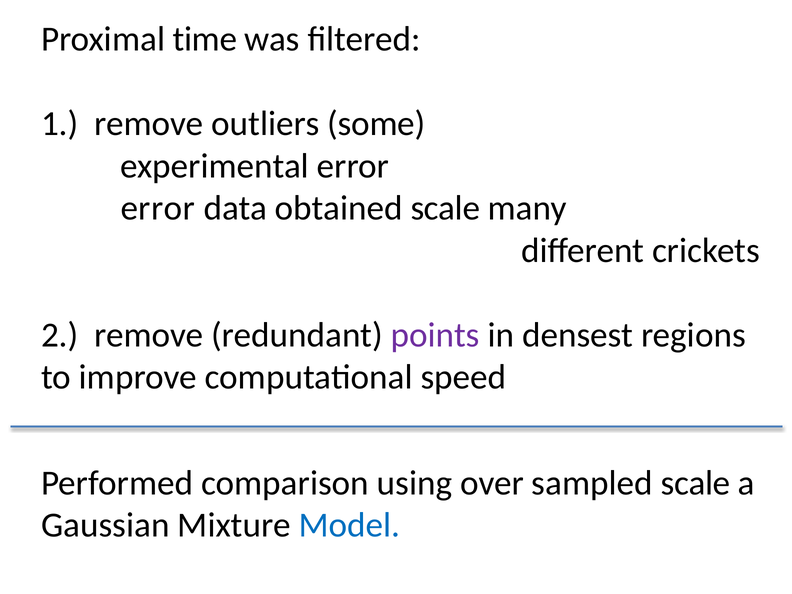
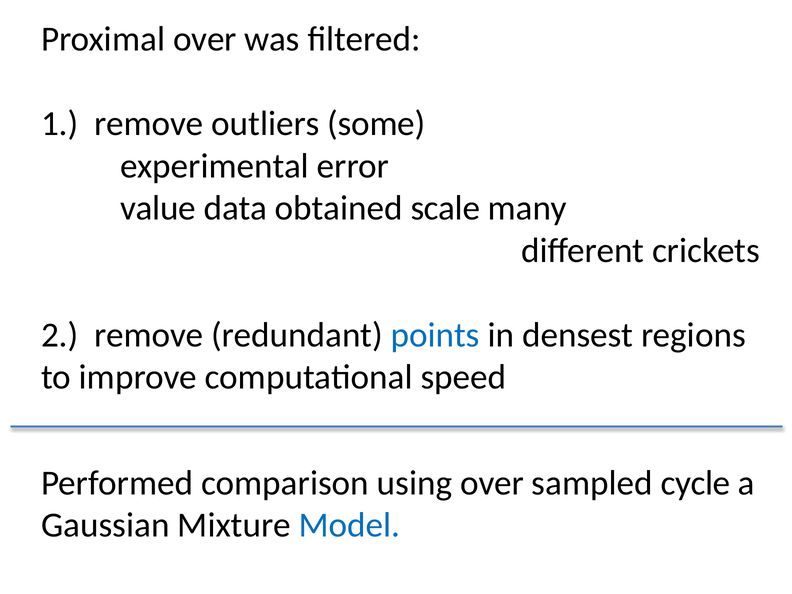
Proximal time: time -> over (205, 39)
error: error -> value (158, 208)
points colour: purple -> blue (435, 335)
sampled scale: scale -> cycle (696, 483)
